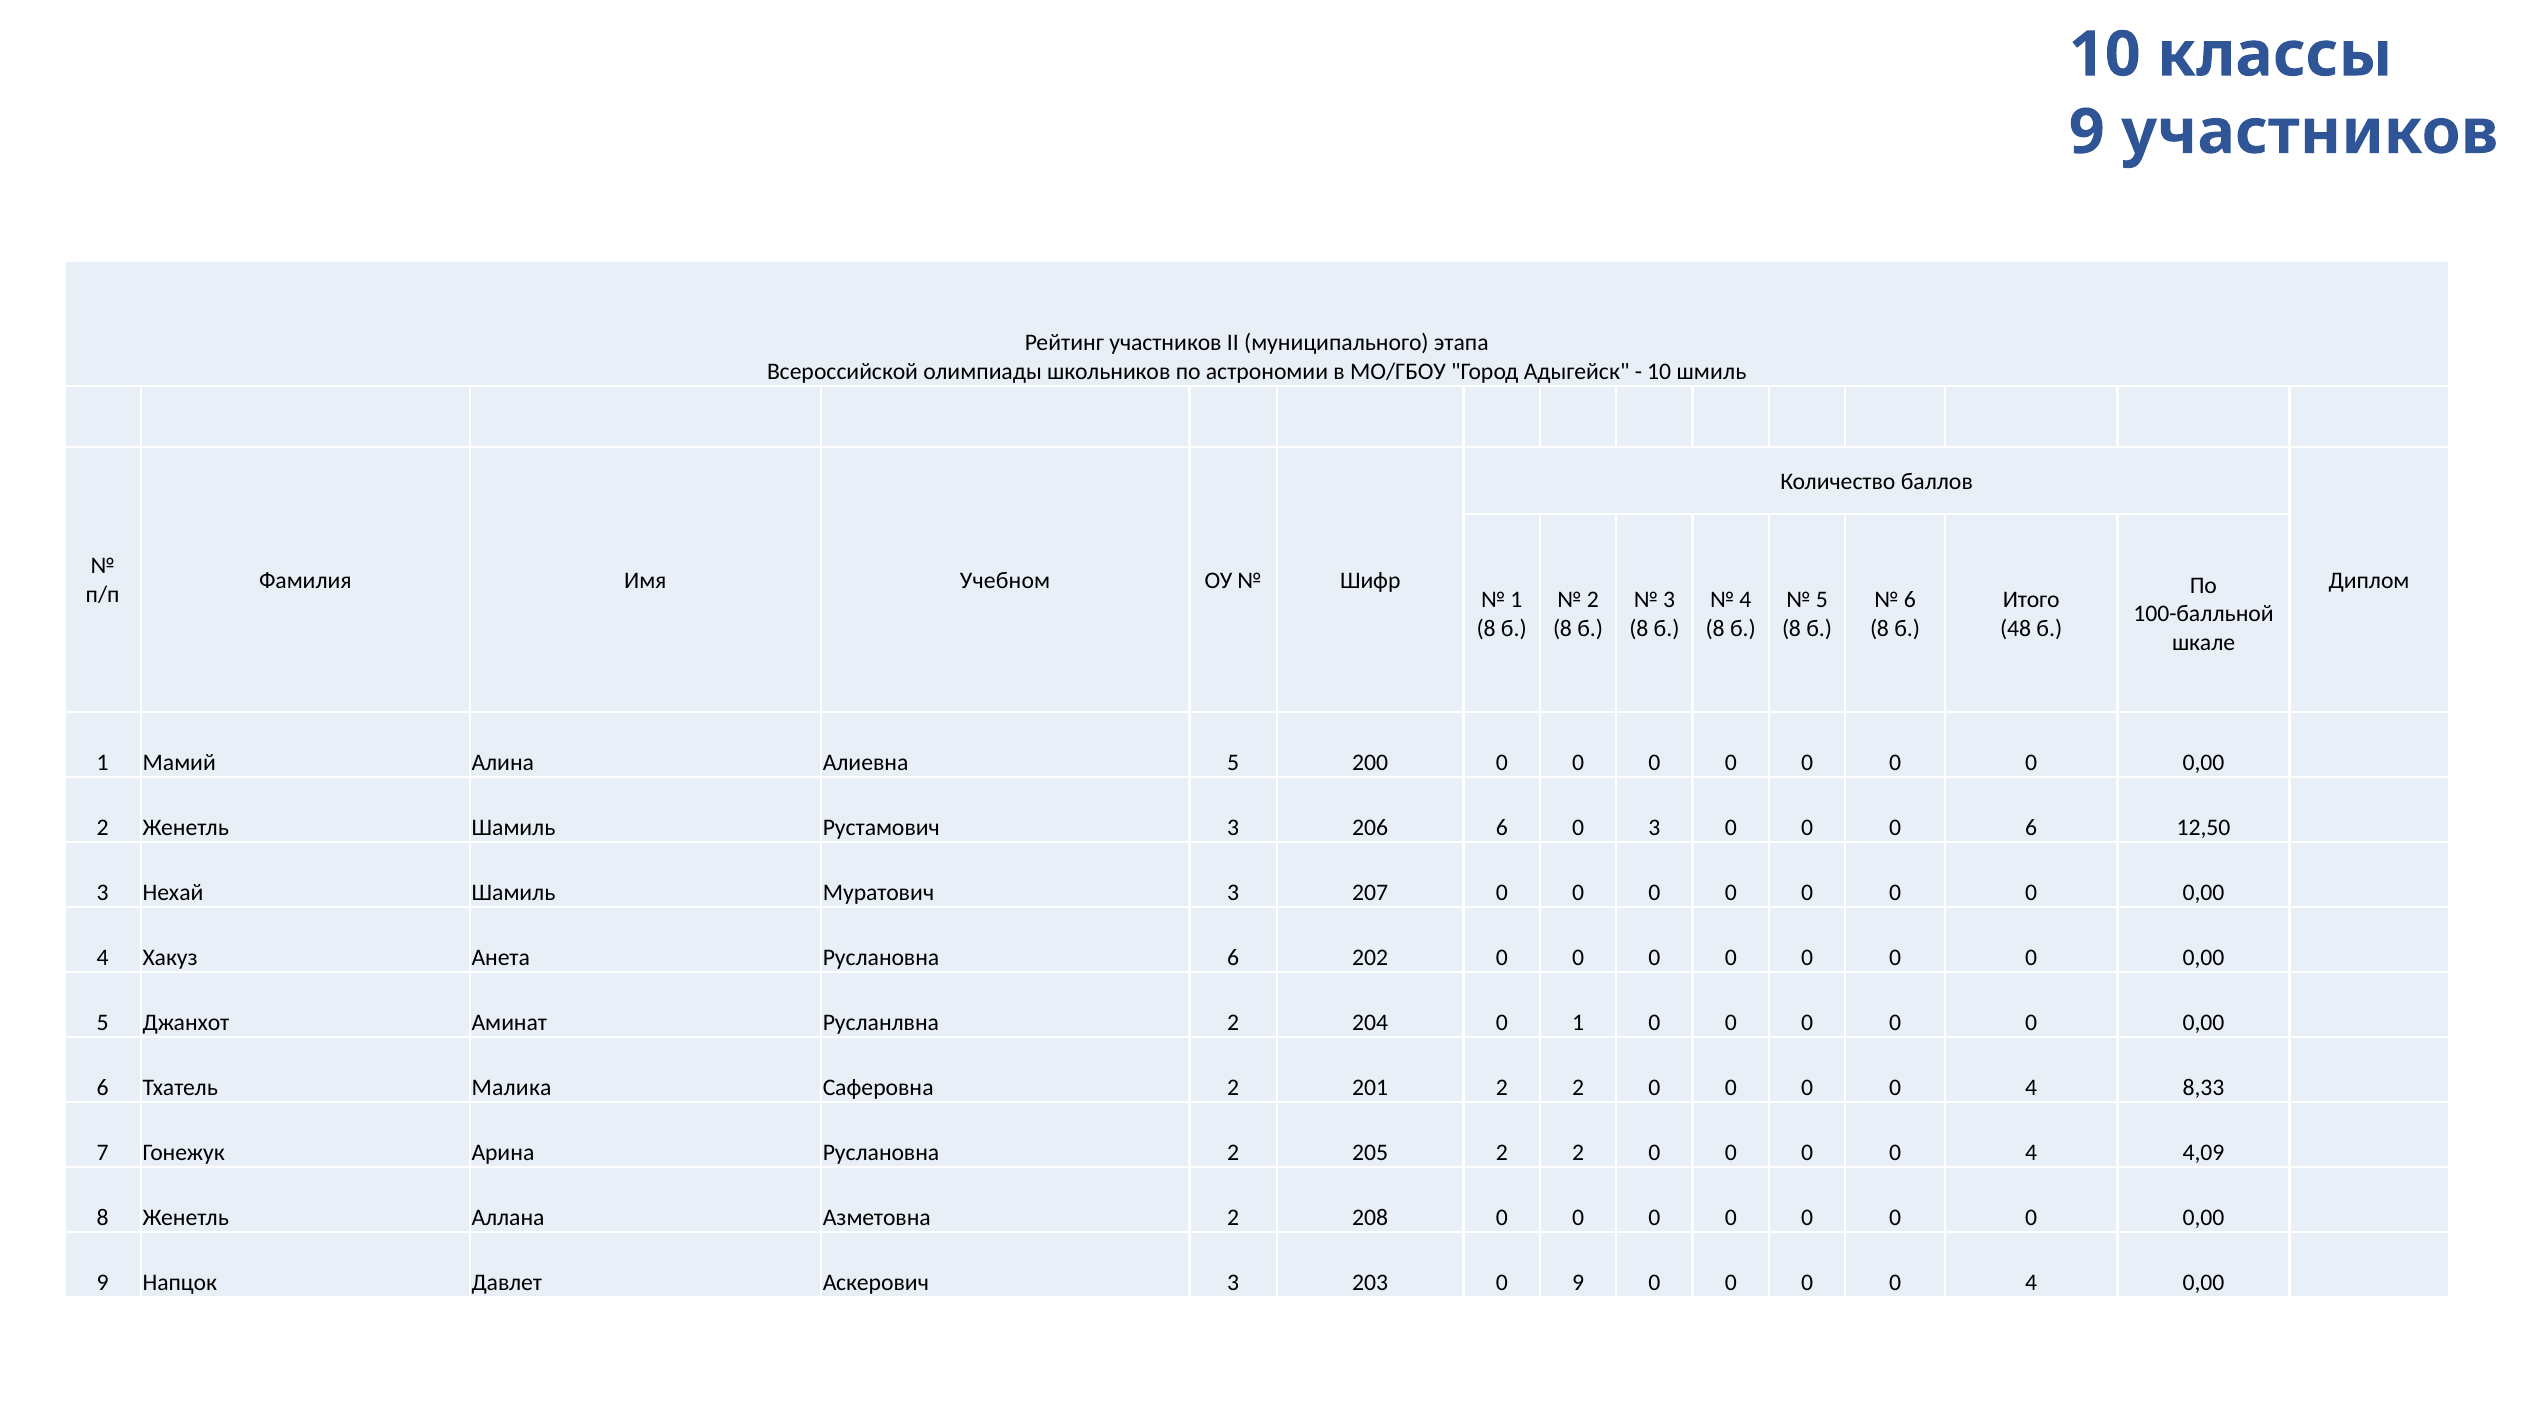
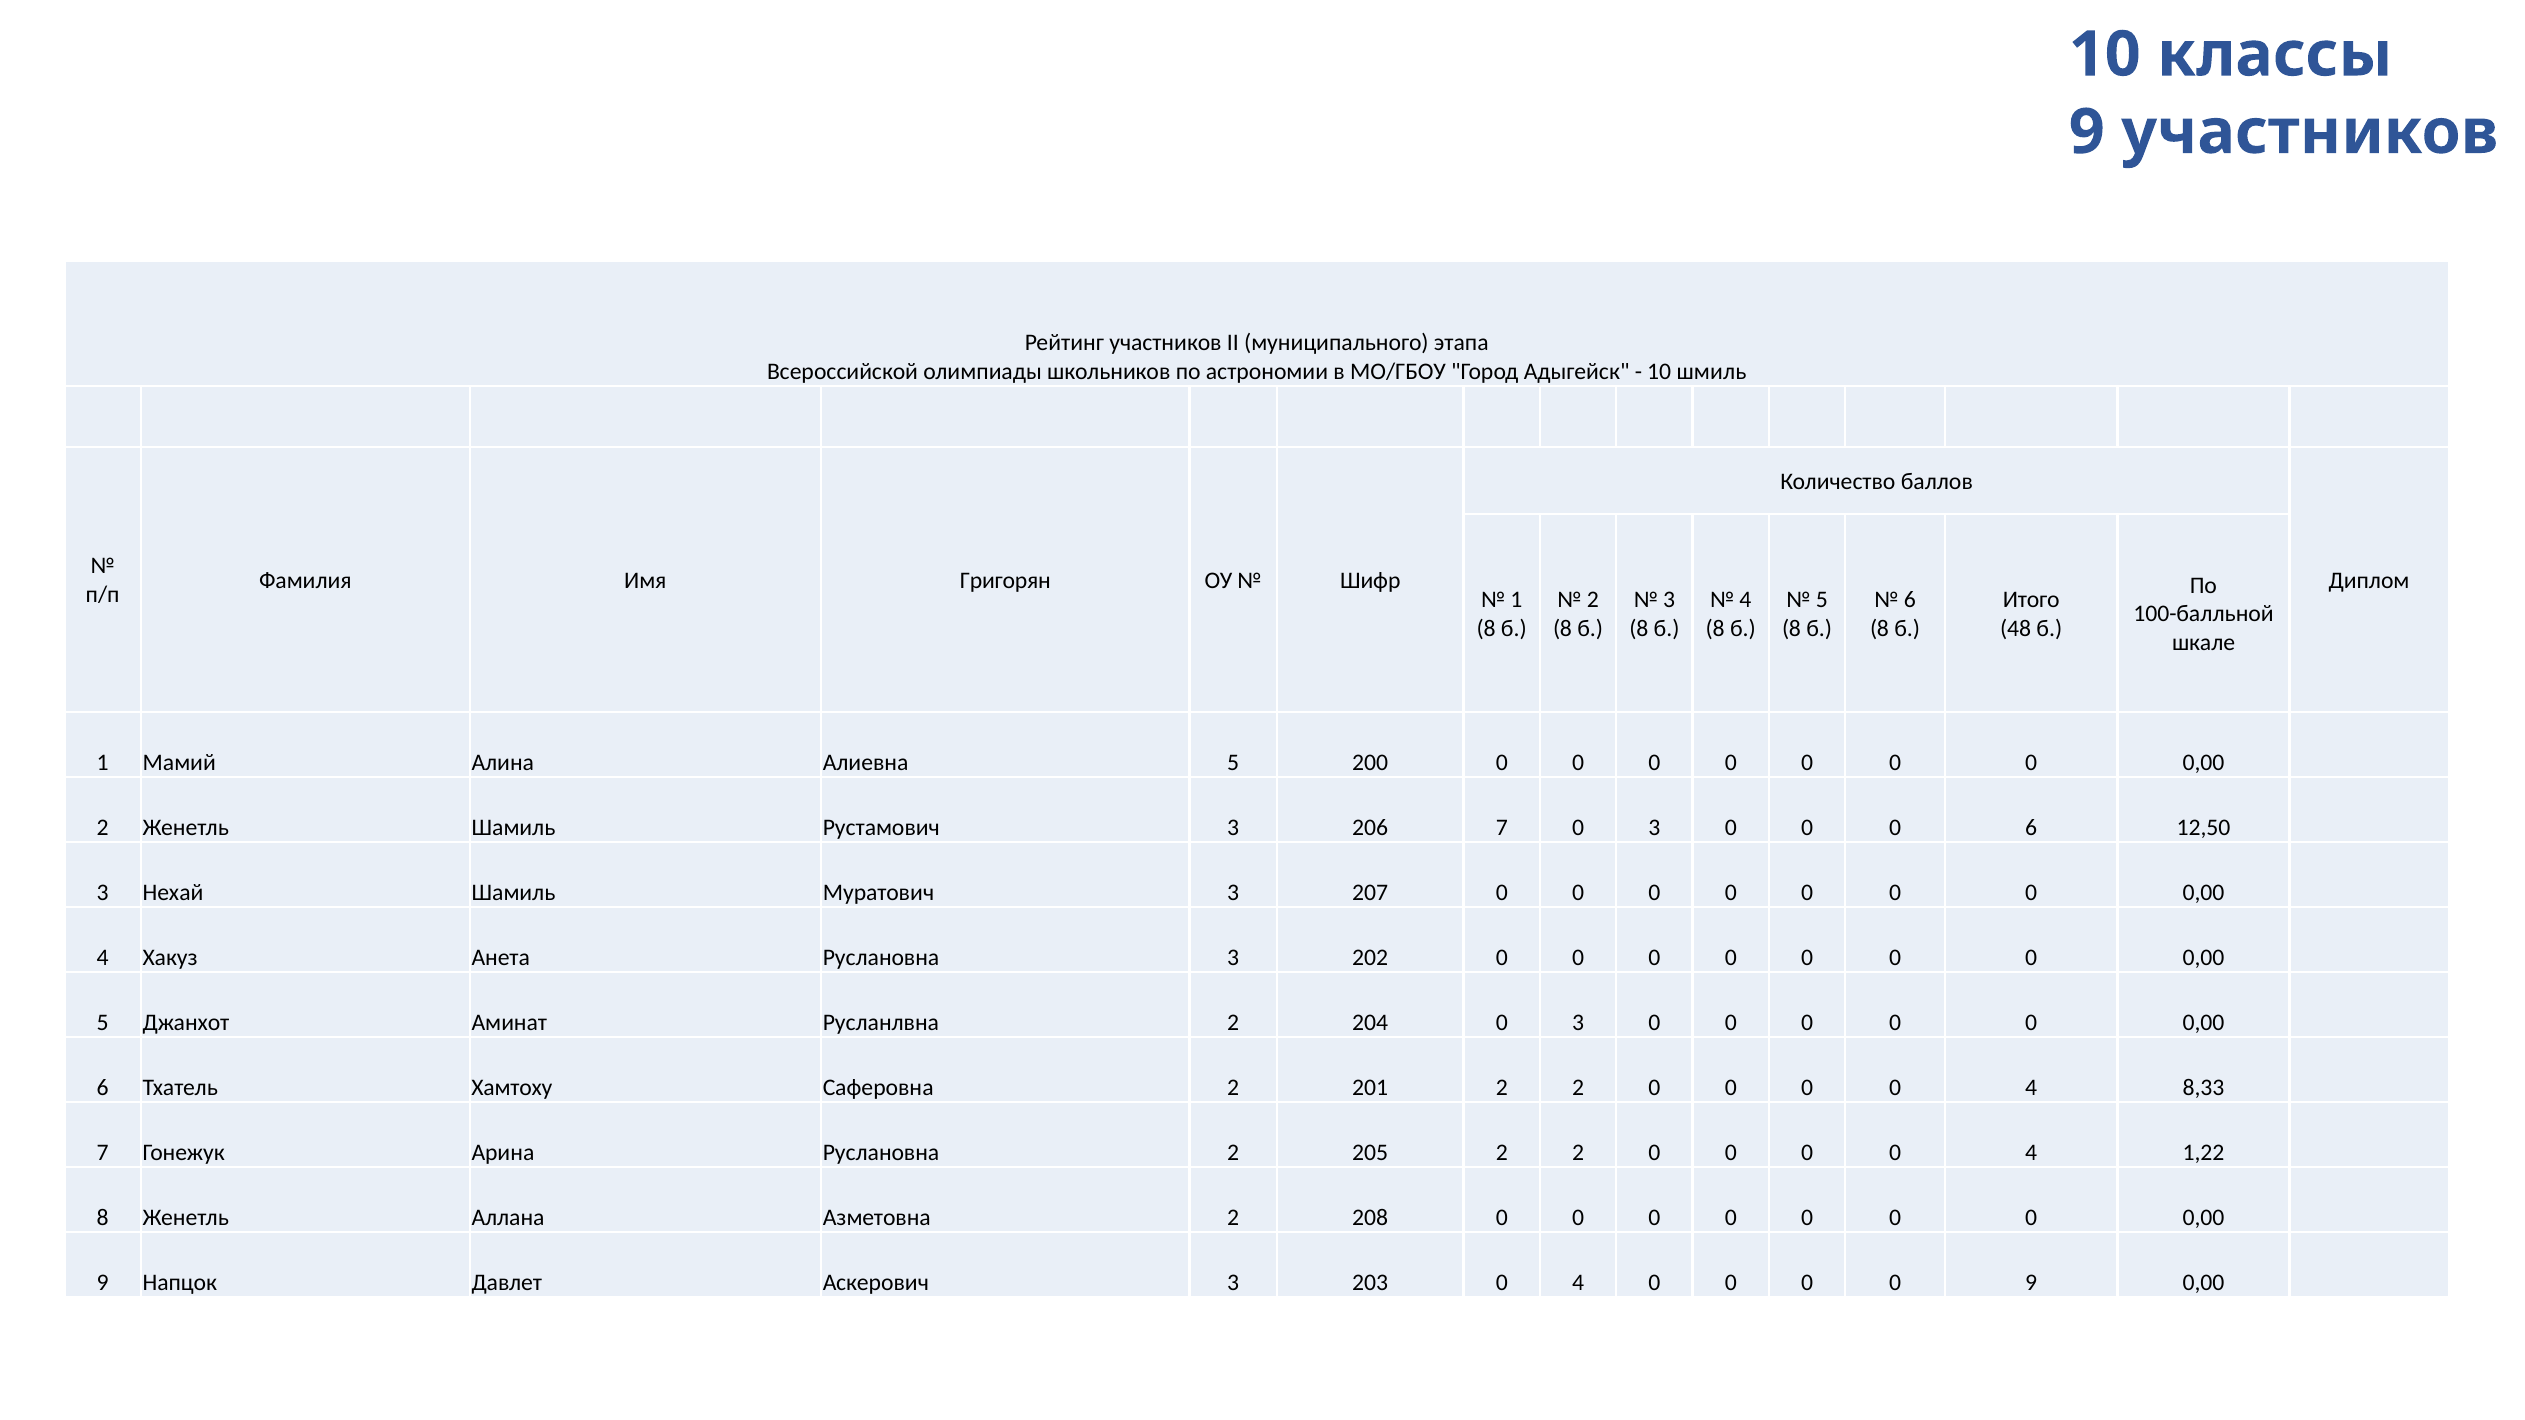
Учебном: Учебном -> Григорян (1005, 581)
206 6: 6 -> 7 (1502, 828)
Руслановна 6: 6 -> 3 (1233, 958)
204 0 1: 1 -> 3 (1578, 1023)
Малика: Малика -> Хамтоху (512, 1088)
4,09: 4,09 -> 1,22 (2203, 1153)
203 0 9: 9 -> 4 (1578, 1283)
4: 4 -> 9 (2031, 1283)
